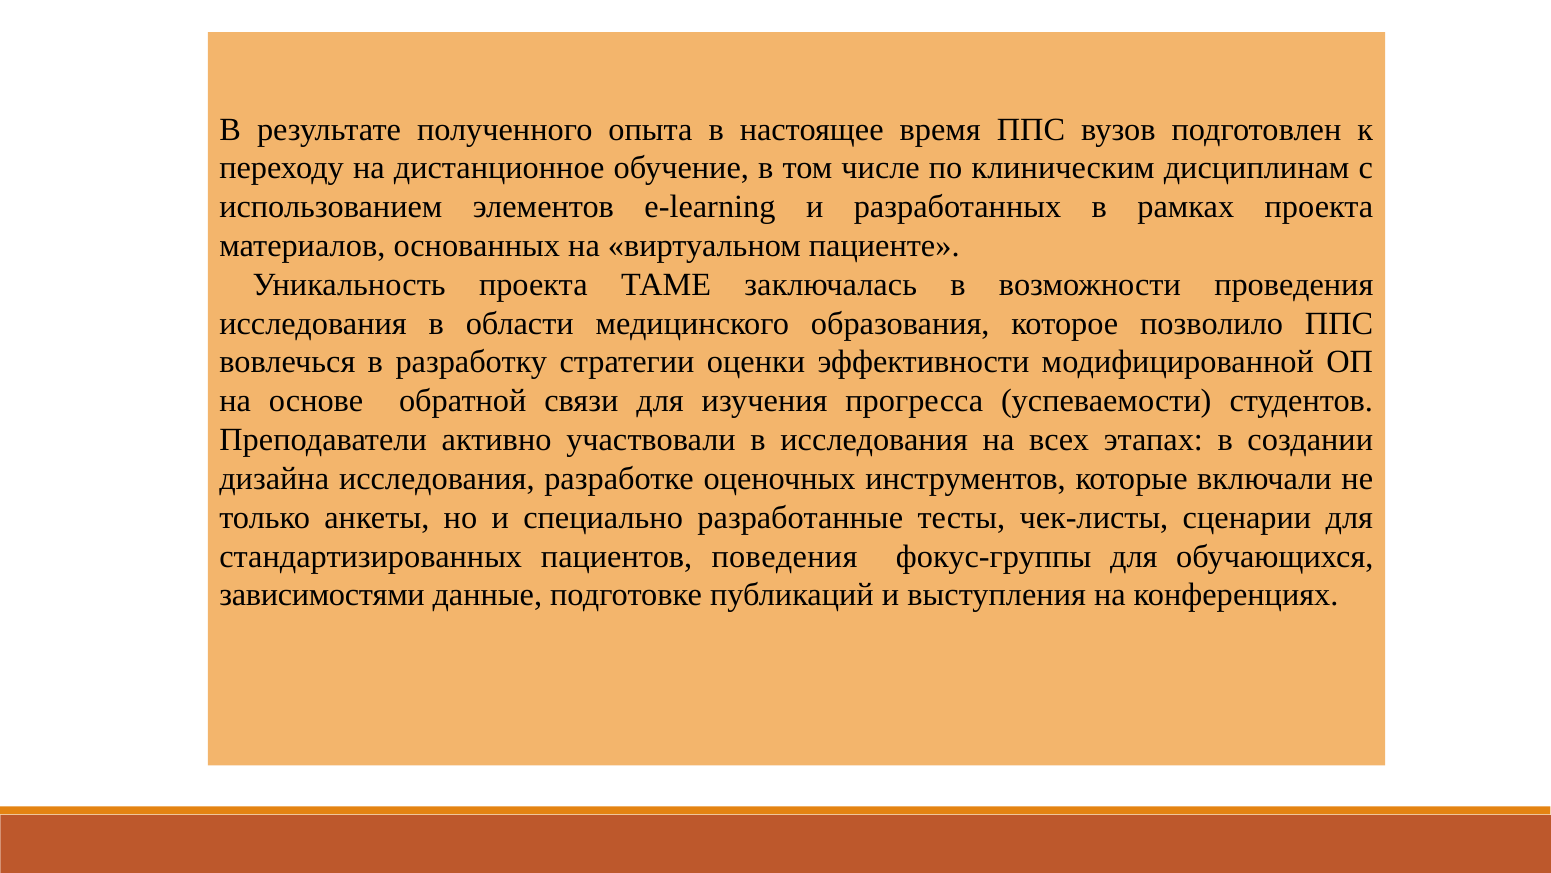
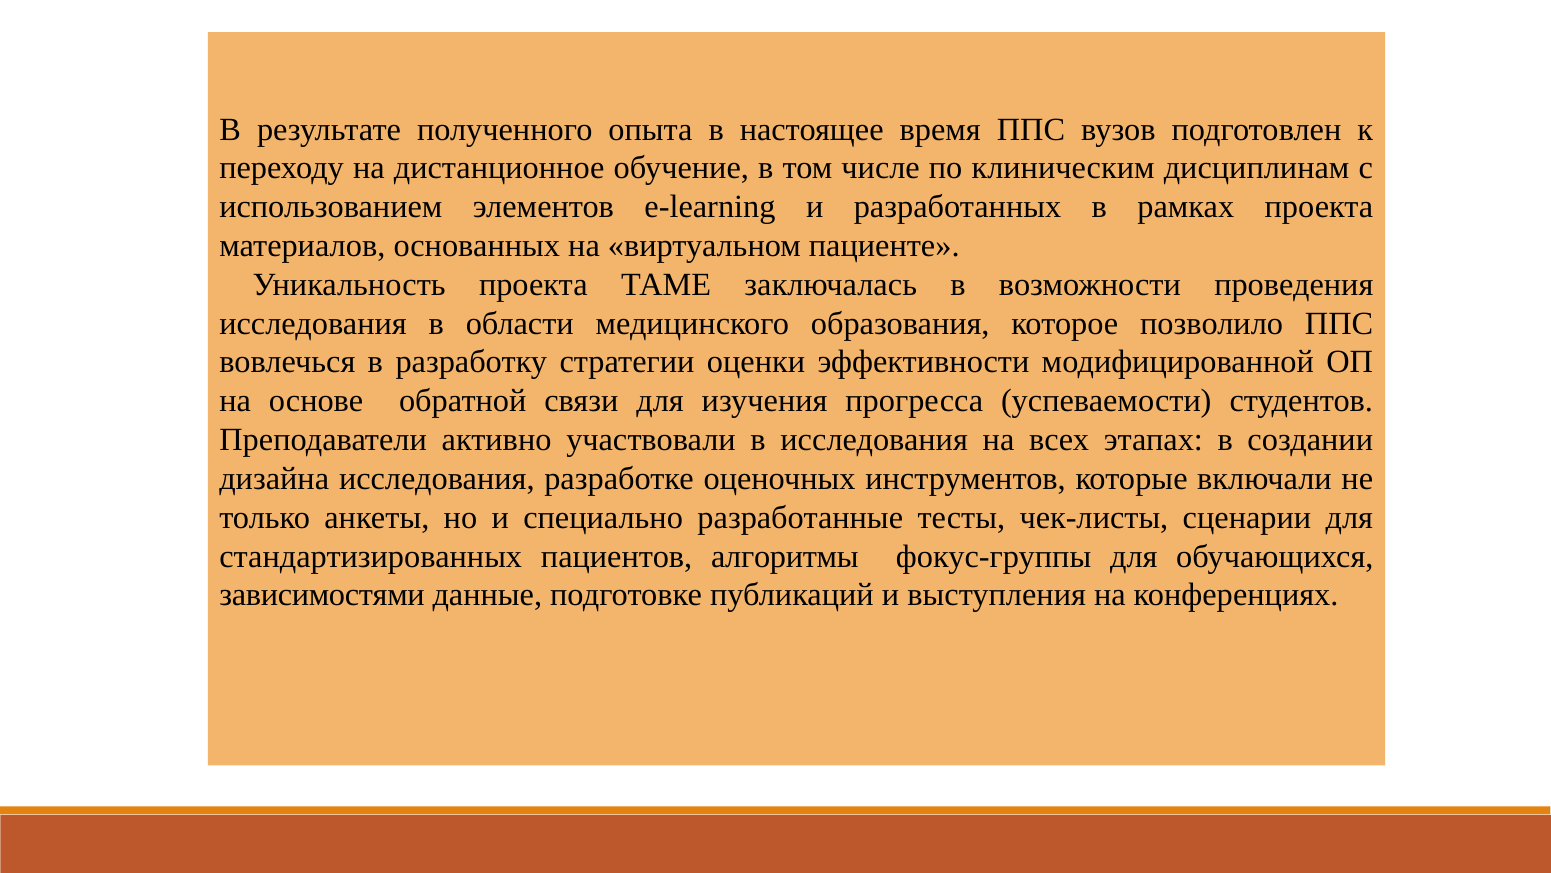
поведения: поведения -> алгоритмы (785, 556)
